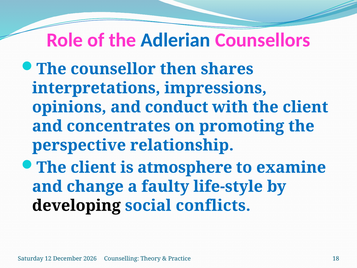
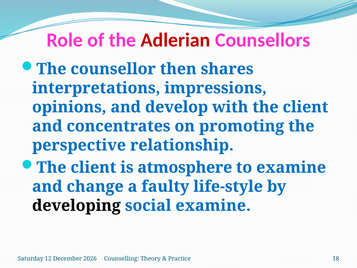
Adlerian colour: blue -> red (176, 40)
conduct: conduct -> develop (177, 107)
social conflicts: conflicts -> examine (213, 205)
